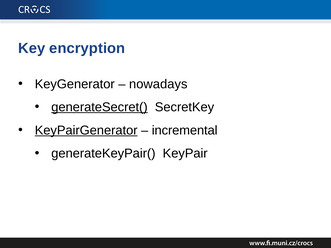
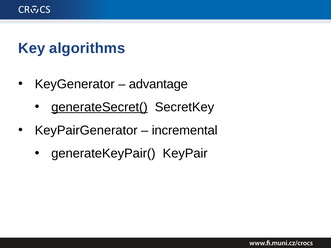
encryption: encryption -> algorithms (87, 48)
nowadays: nowadays -> advantage (158, 84)
KeyPairGenerator underline: present -> none (86, 130)
